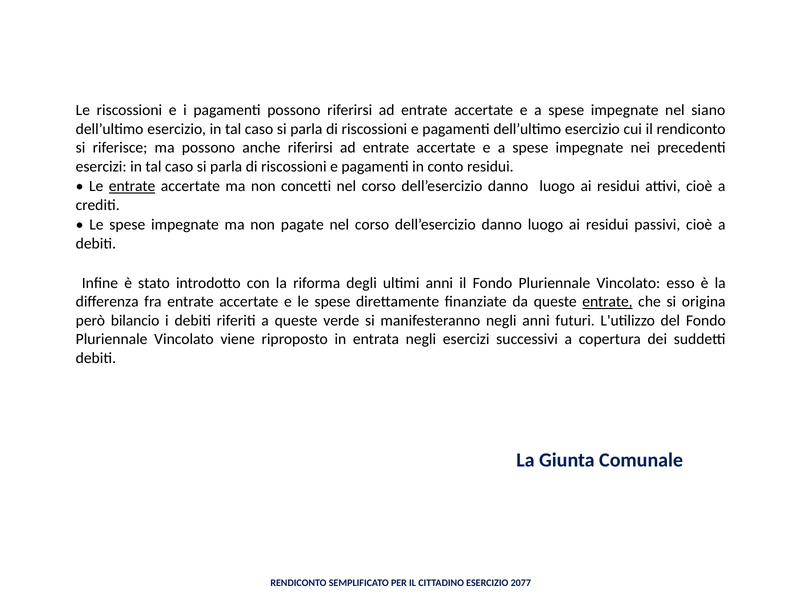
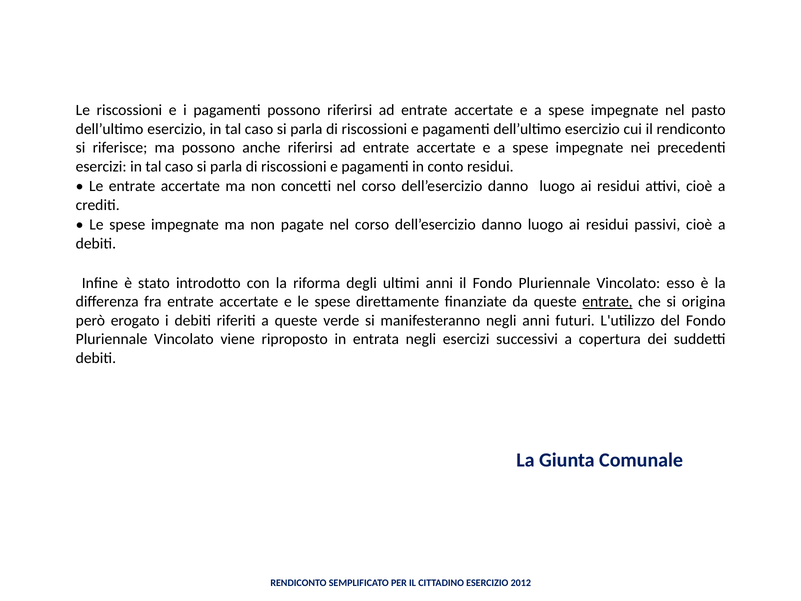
siano: siano -> pasto (708, 110)
entrate underline: present -> none (132, 186)
bilancio: bilancio -> erogato (135, 320)
2077: 2077 -> 2012 (521, 583)
